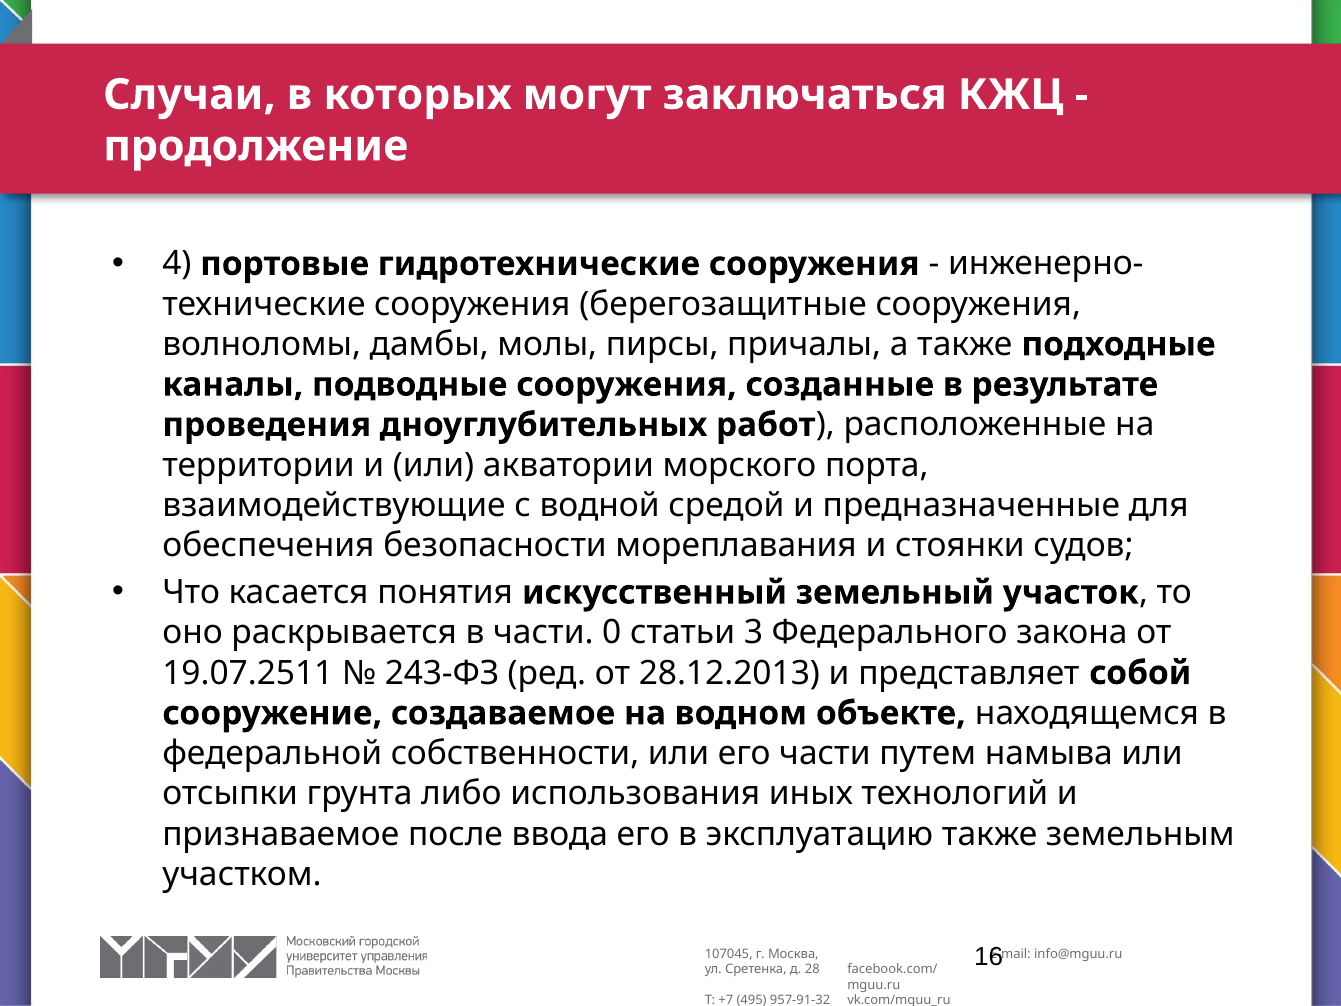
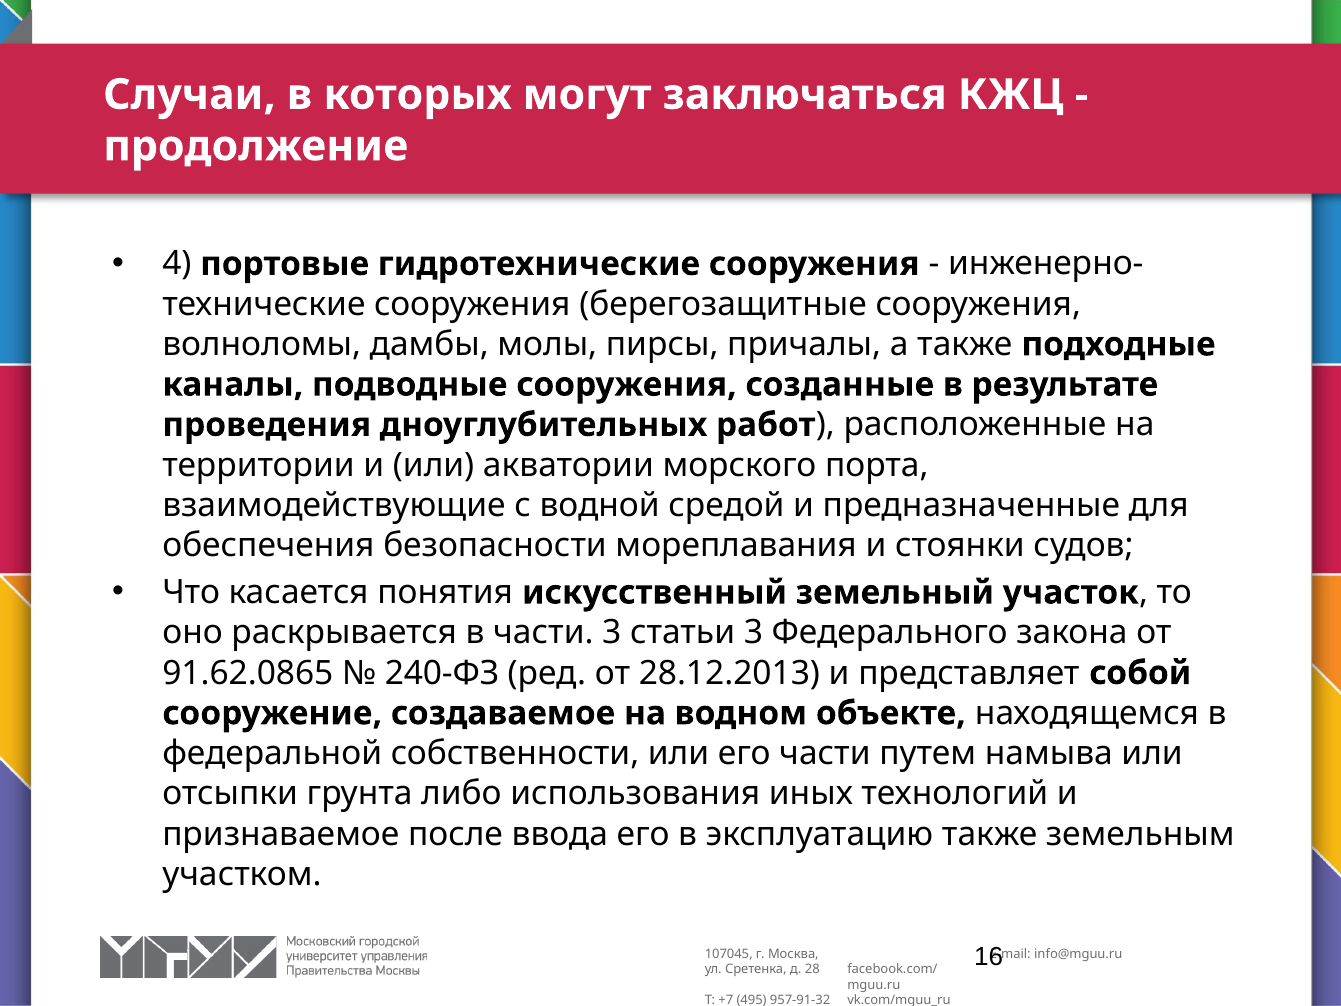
части 0: 0 -> 3 (612, 633)
19.07.2511: 19.07.2511 -> 91.62.0865 (248, 673)
243-ФЗ: 243-ФЗ -> 240-ФЗ (442, 673)
